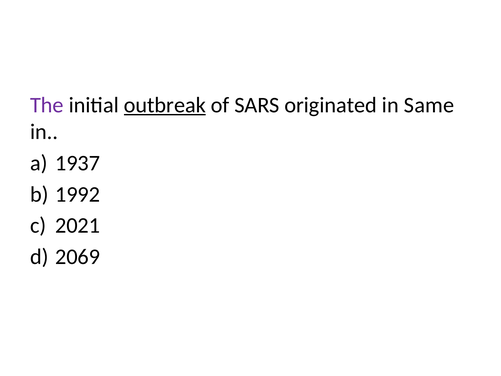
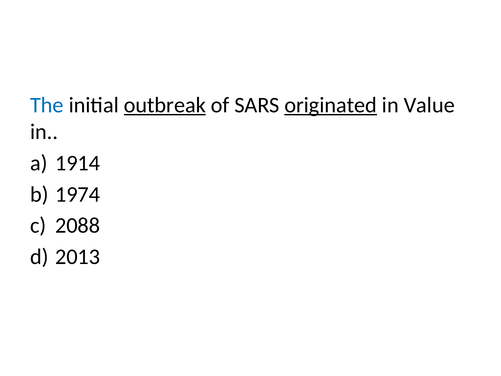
The colour: purple -> blue (47, 105)
originated underline: none -> present (331, 105)
Same: Same -> Value (429, 105)
1937: 1937 -> 1914 (78, 163)
1992: 1992 -> 1974 (78, 194)
2021: 2021 -> 2088 (78, 225)
2069: 2069 -> 2013 (78, 257)
